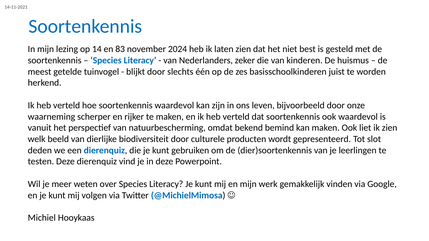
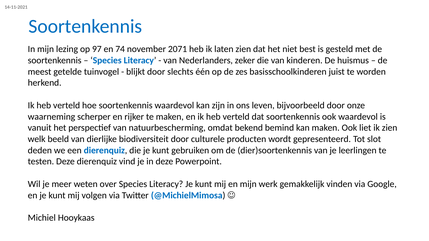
14: 14 -> 97 (97, 49)
83: 83 -> 74 (120, 49)
2024: 2024 -> 2071 (178, 49)
